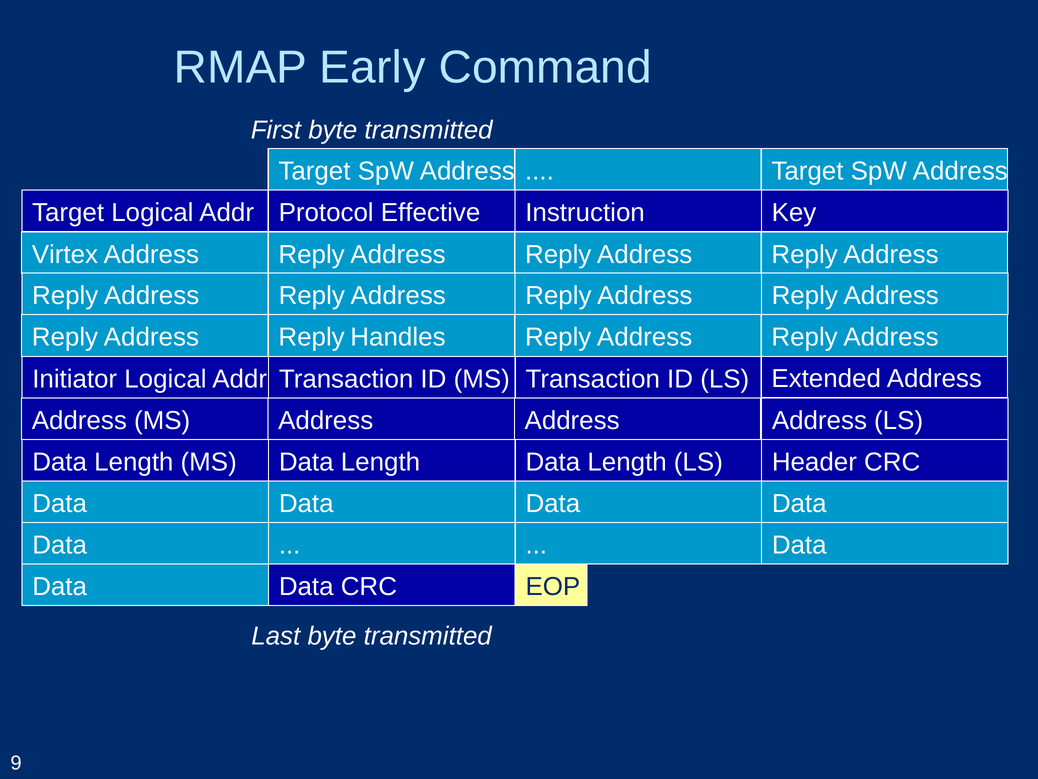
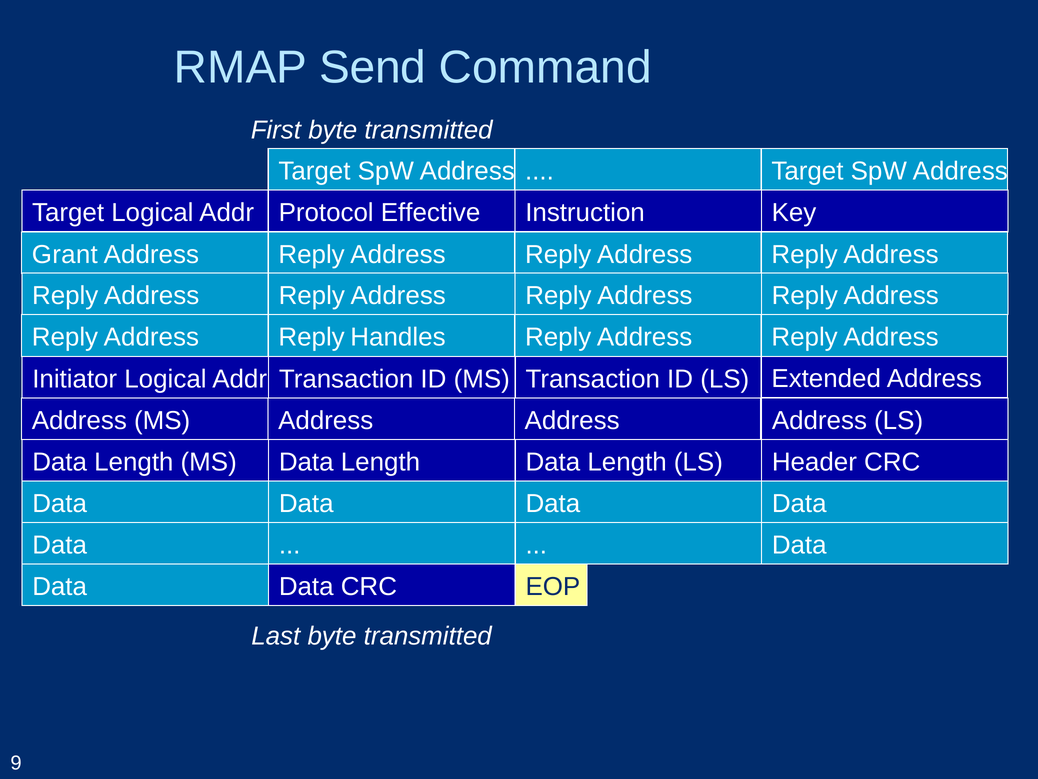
Early: Early -> Send (373, 67)
Virtex: Virtex -> Grant (65, 254)
